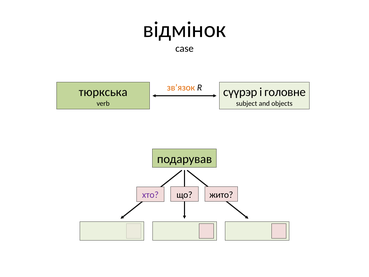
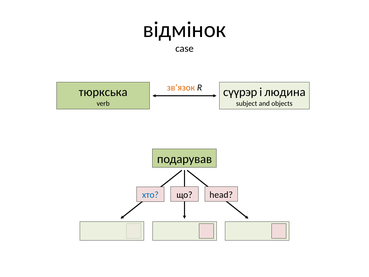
головне: головне -> людина (285, 92)
хто colour: purple -> blue (150, 195)
жито: жито -> head (221, 195)
